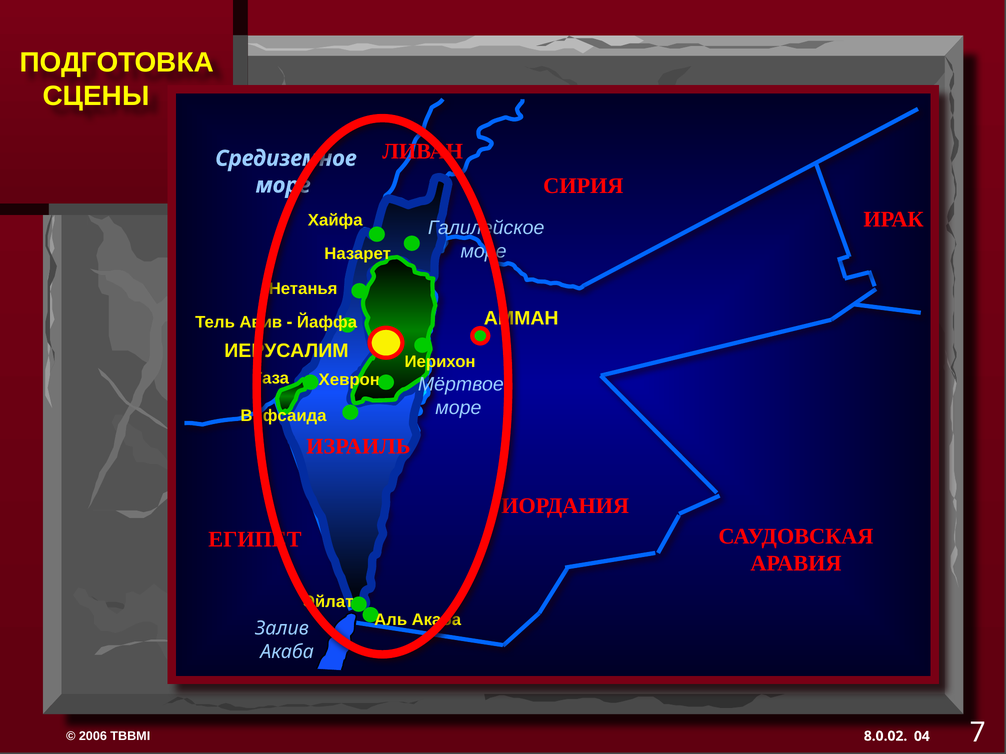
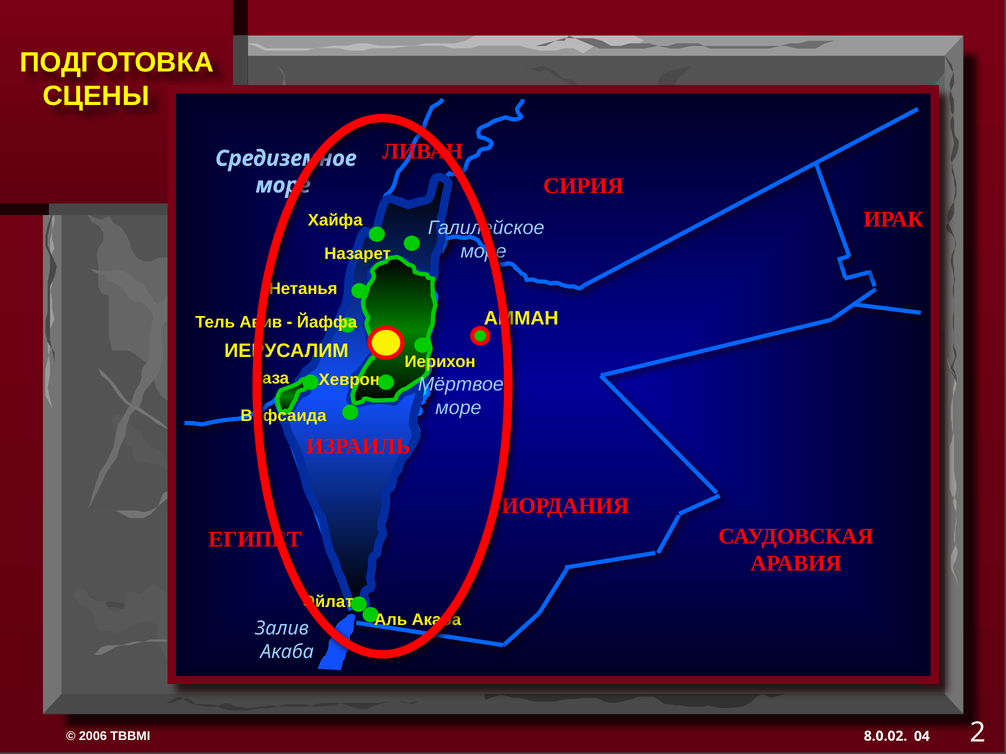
7: 7 -> 2 (978, 733)
